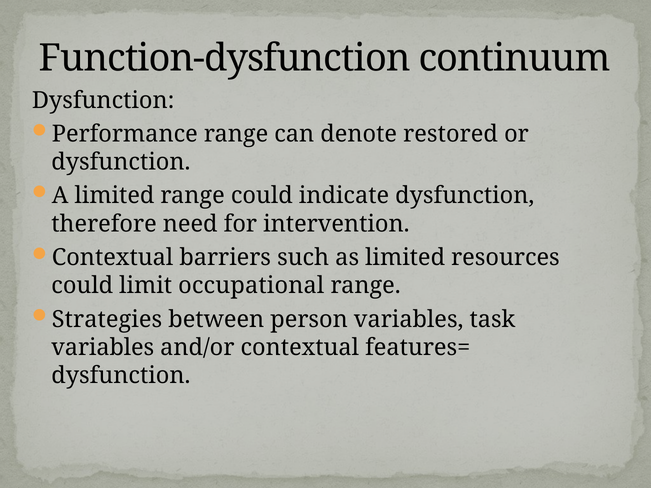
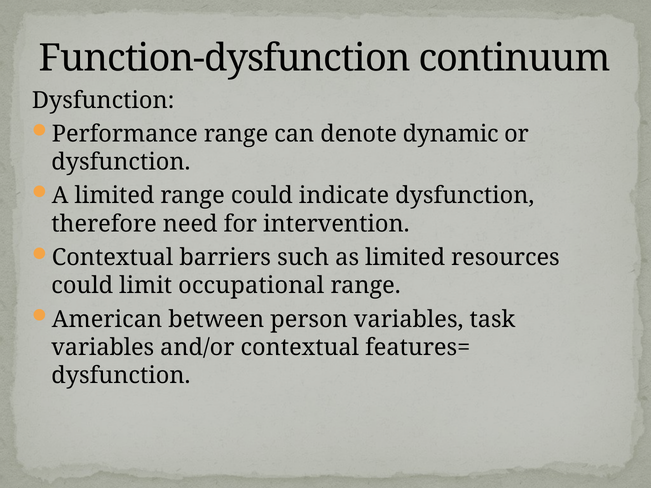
restored: restored -> dynamic (451, 134)
Strategies: Strategies -> American (107, 319)
